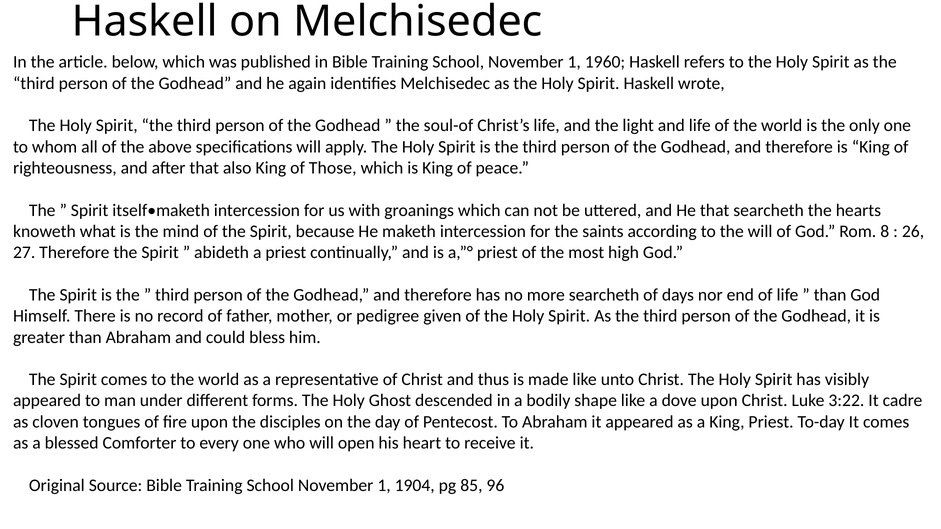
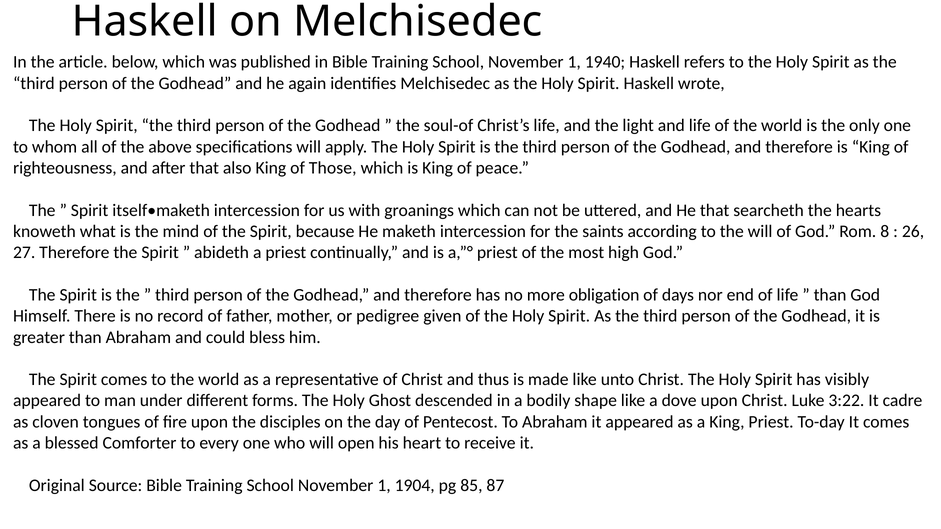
1960: 1960 -> 1940 (605, 62)
more searcheth: searcheth -> obligation (604, 295)
96: 96 -> 87 (495, 486)
